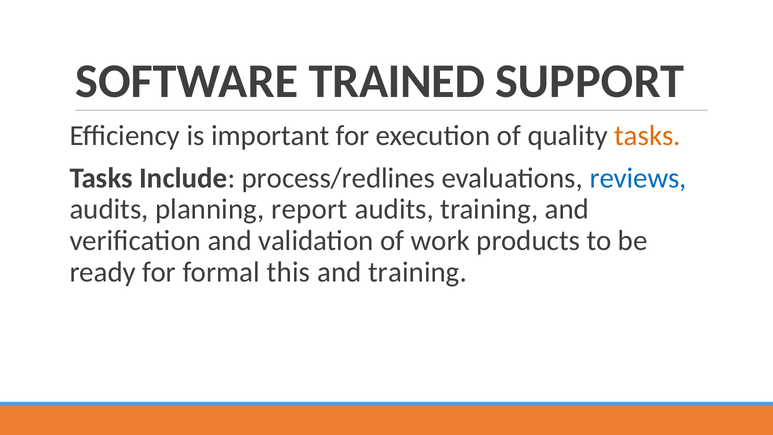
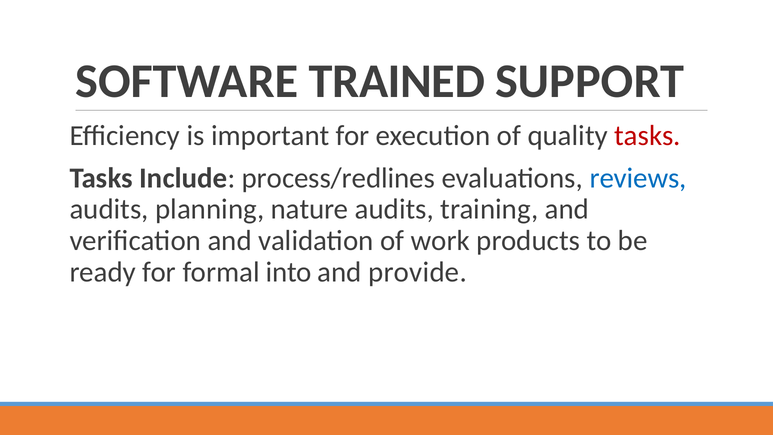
tasks colour: orange -> red (648, 135)
report: report -> nature (310, 209)
this: this -> into (289, 272)
and training: training -> provide (418, 272)
